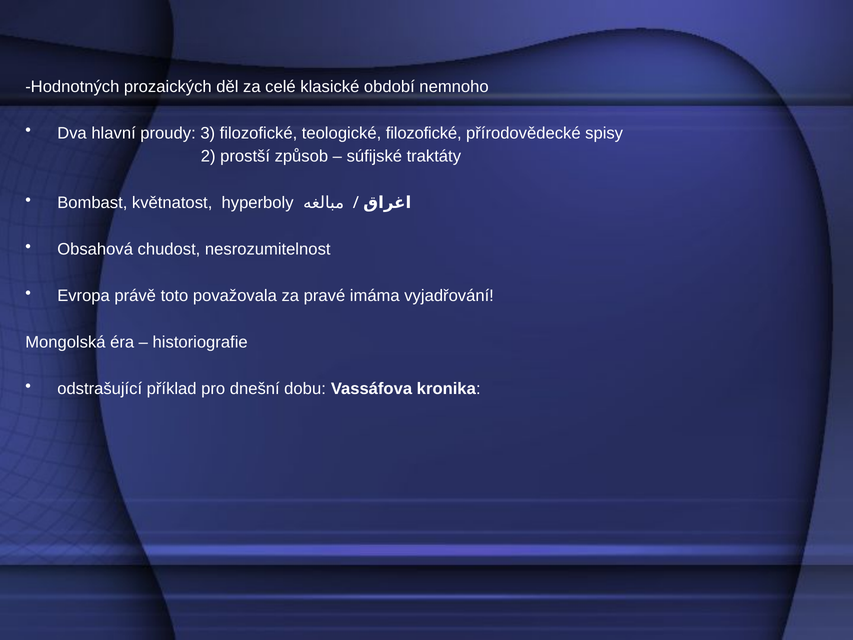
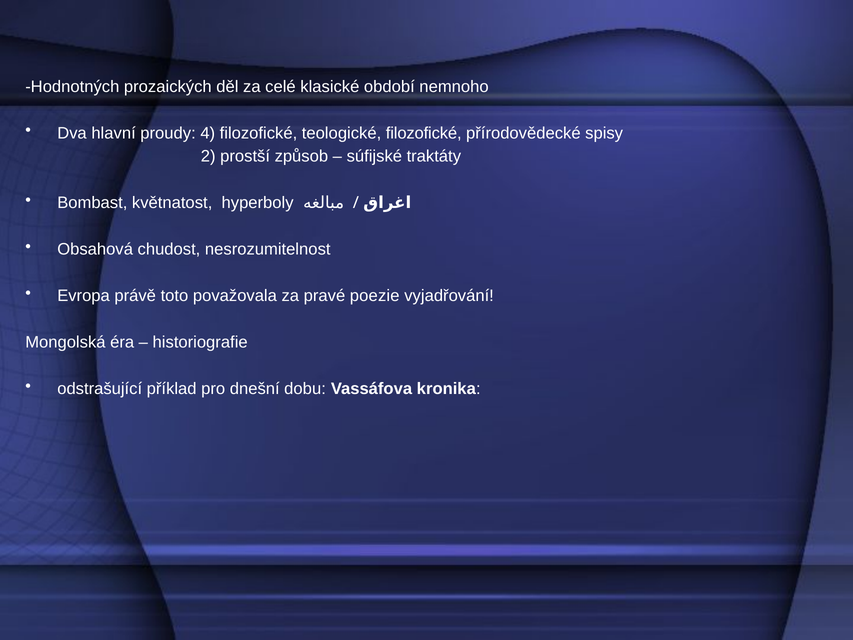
3: 3 -> 4 (208, 133)
imáma: imáma -> poezie (375, 296)
